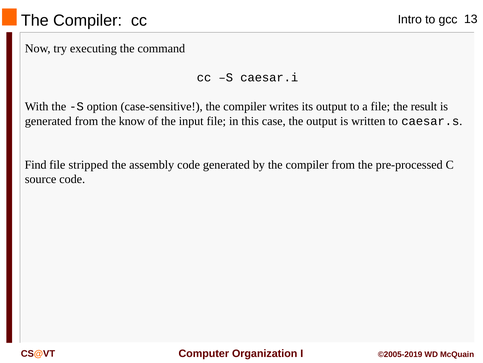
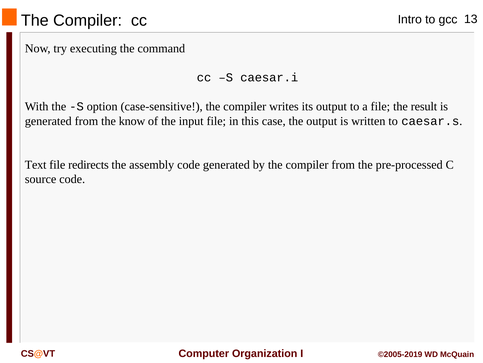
Find: Find -> Text (36, 164)
stripped: stripped -> redirects (88, 164)
